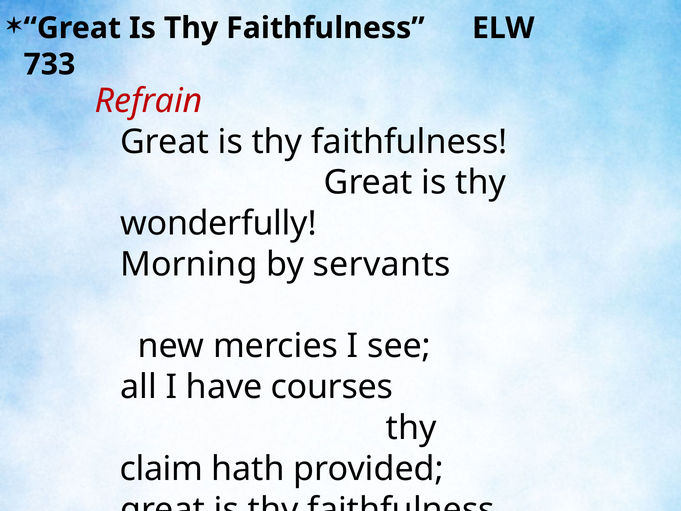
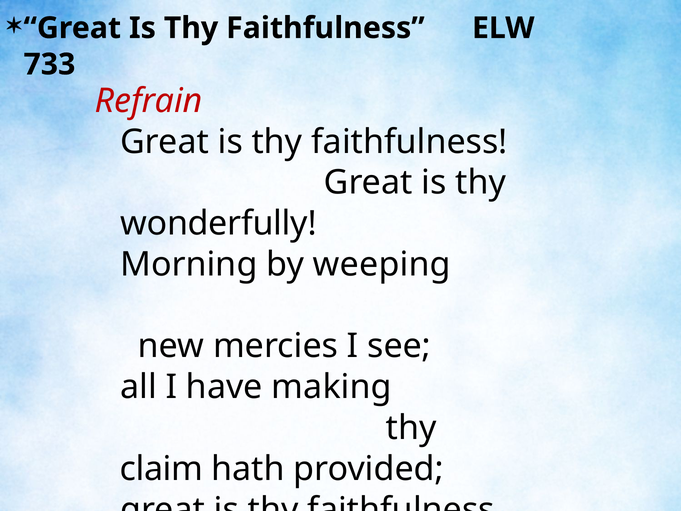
servants: servants -> weeping (382, 264)
courses: courses -> making (332, 387)
